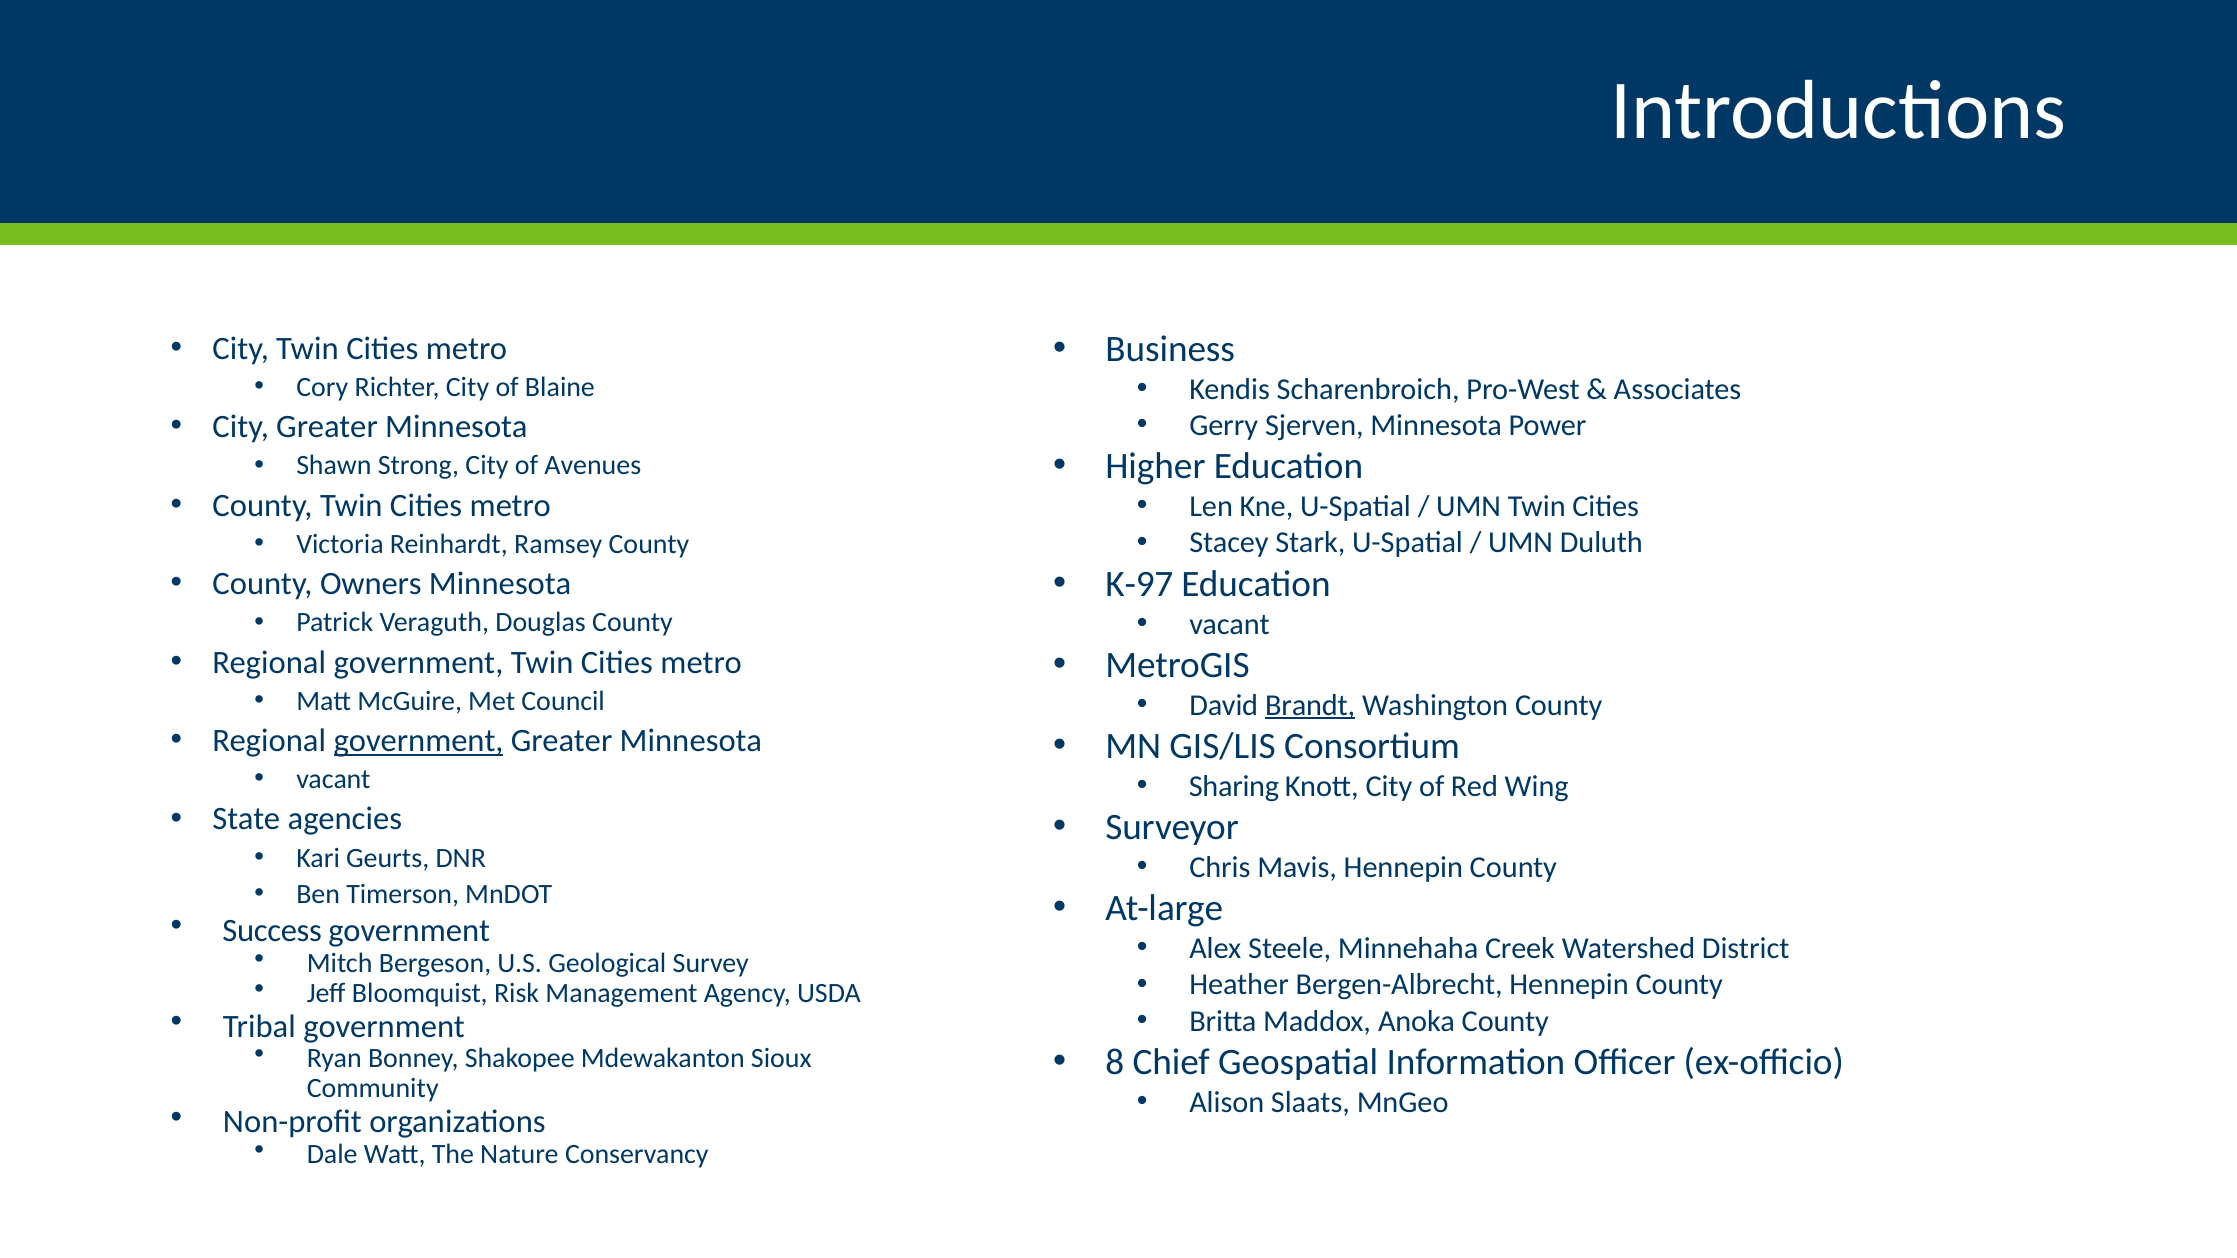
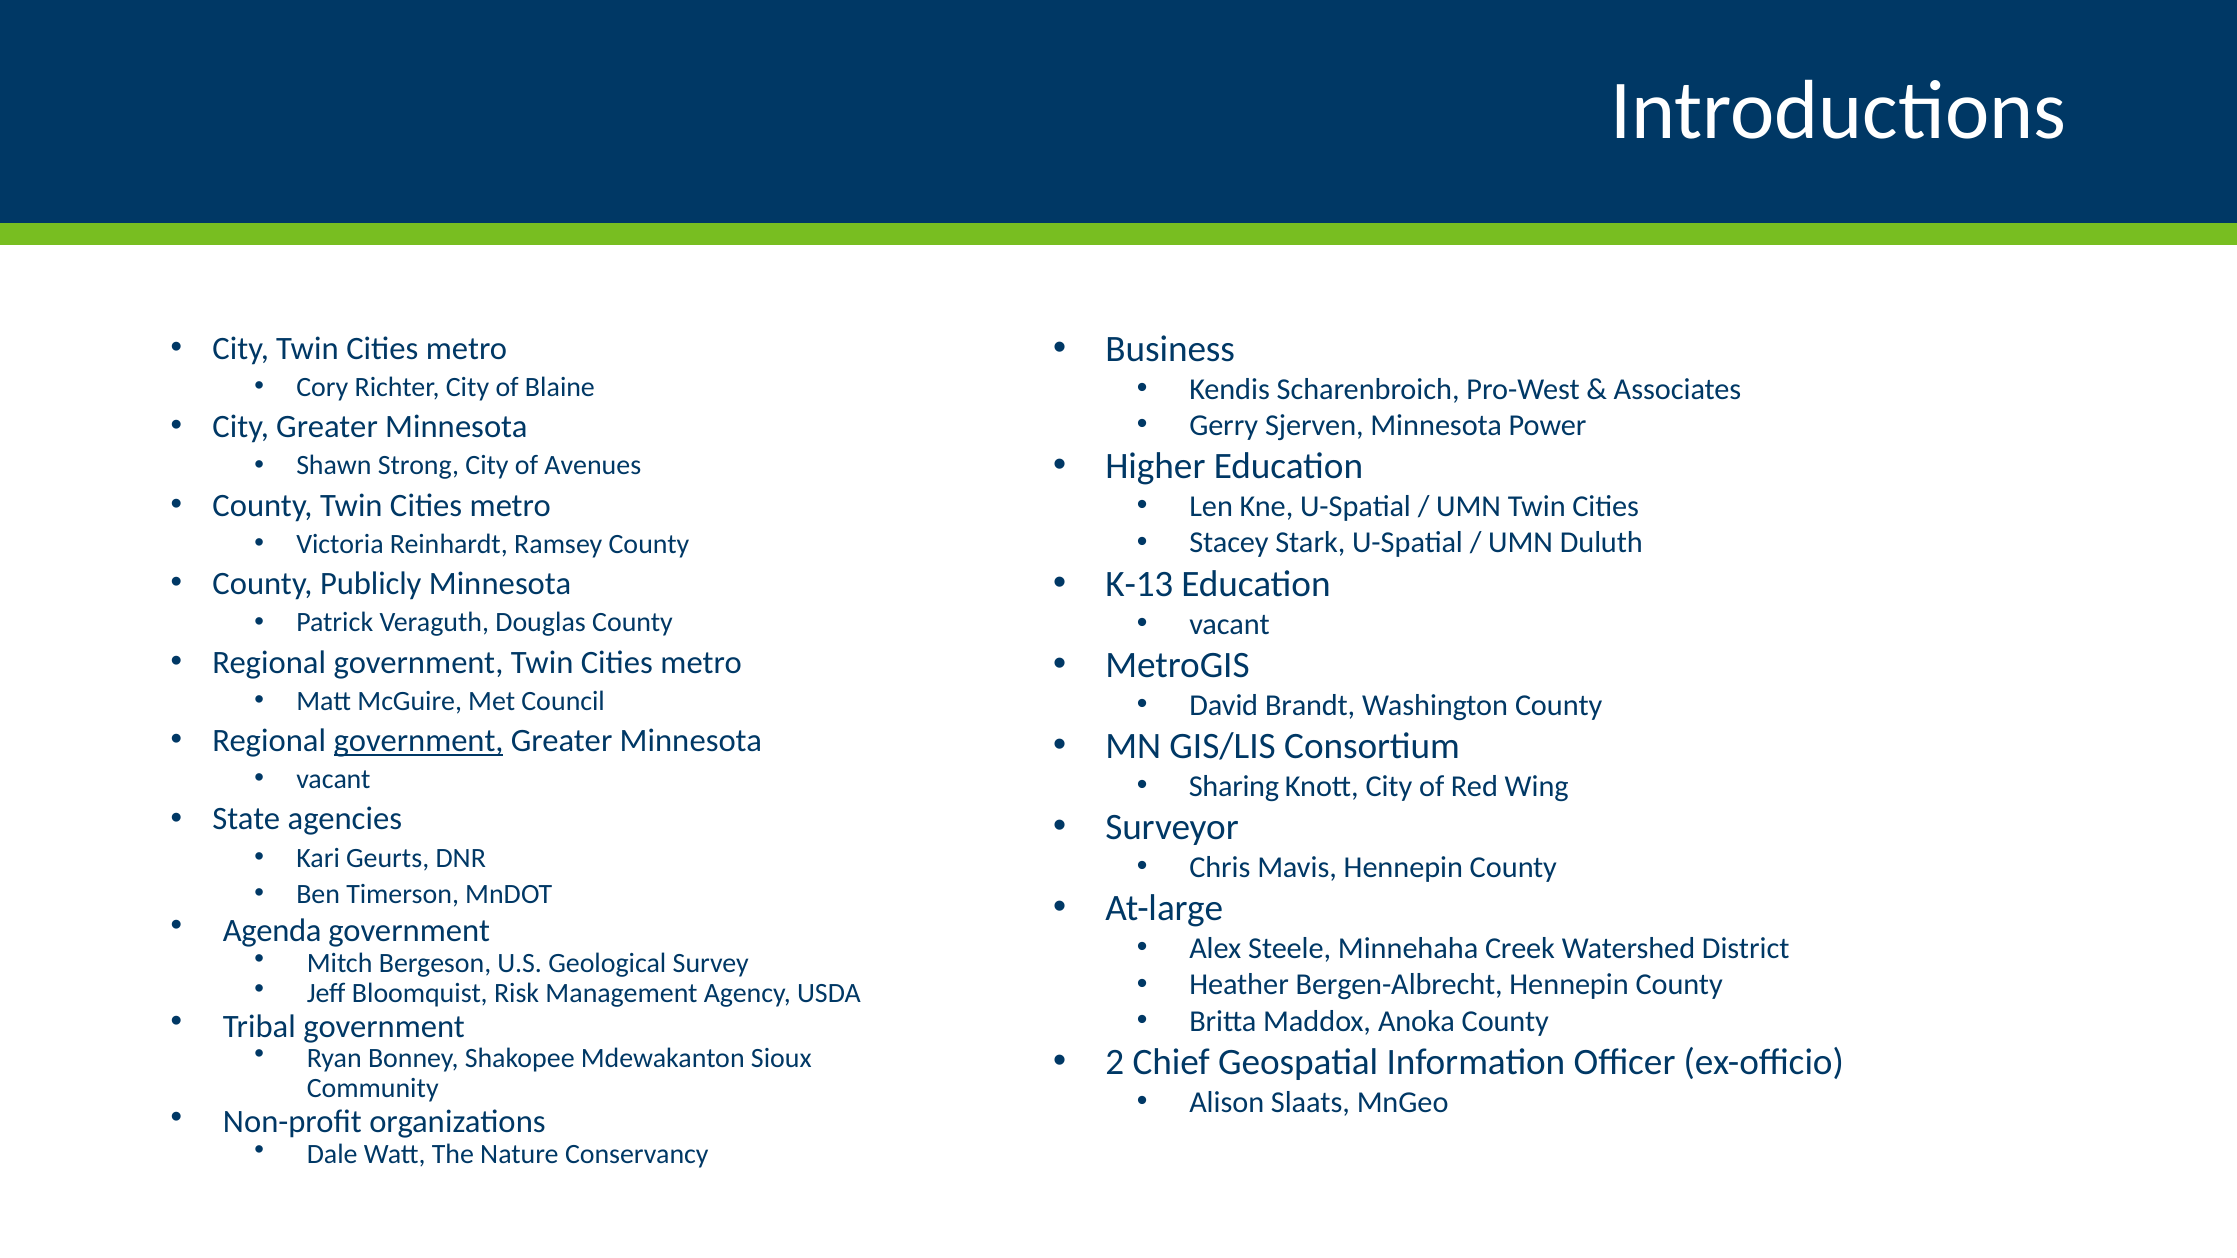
K-97: K-97 -> K-13 (1139, 584)
Owners: Owners -> Publicly (371, 584)
Brandt underline: present -> none (1310, 705)
Success: Success -> Agenda (272, 931)
8: 8 -> 2 (1115, 1062)
